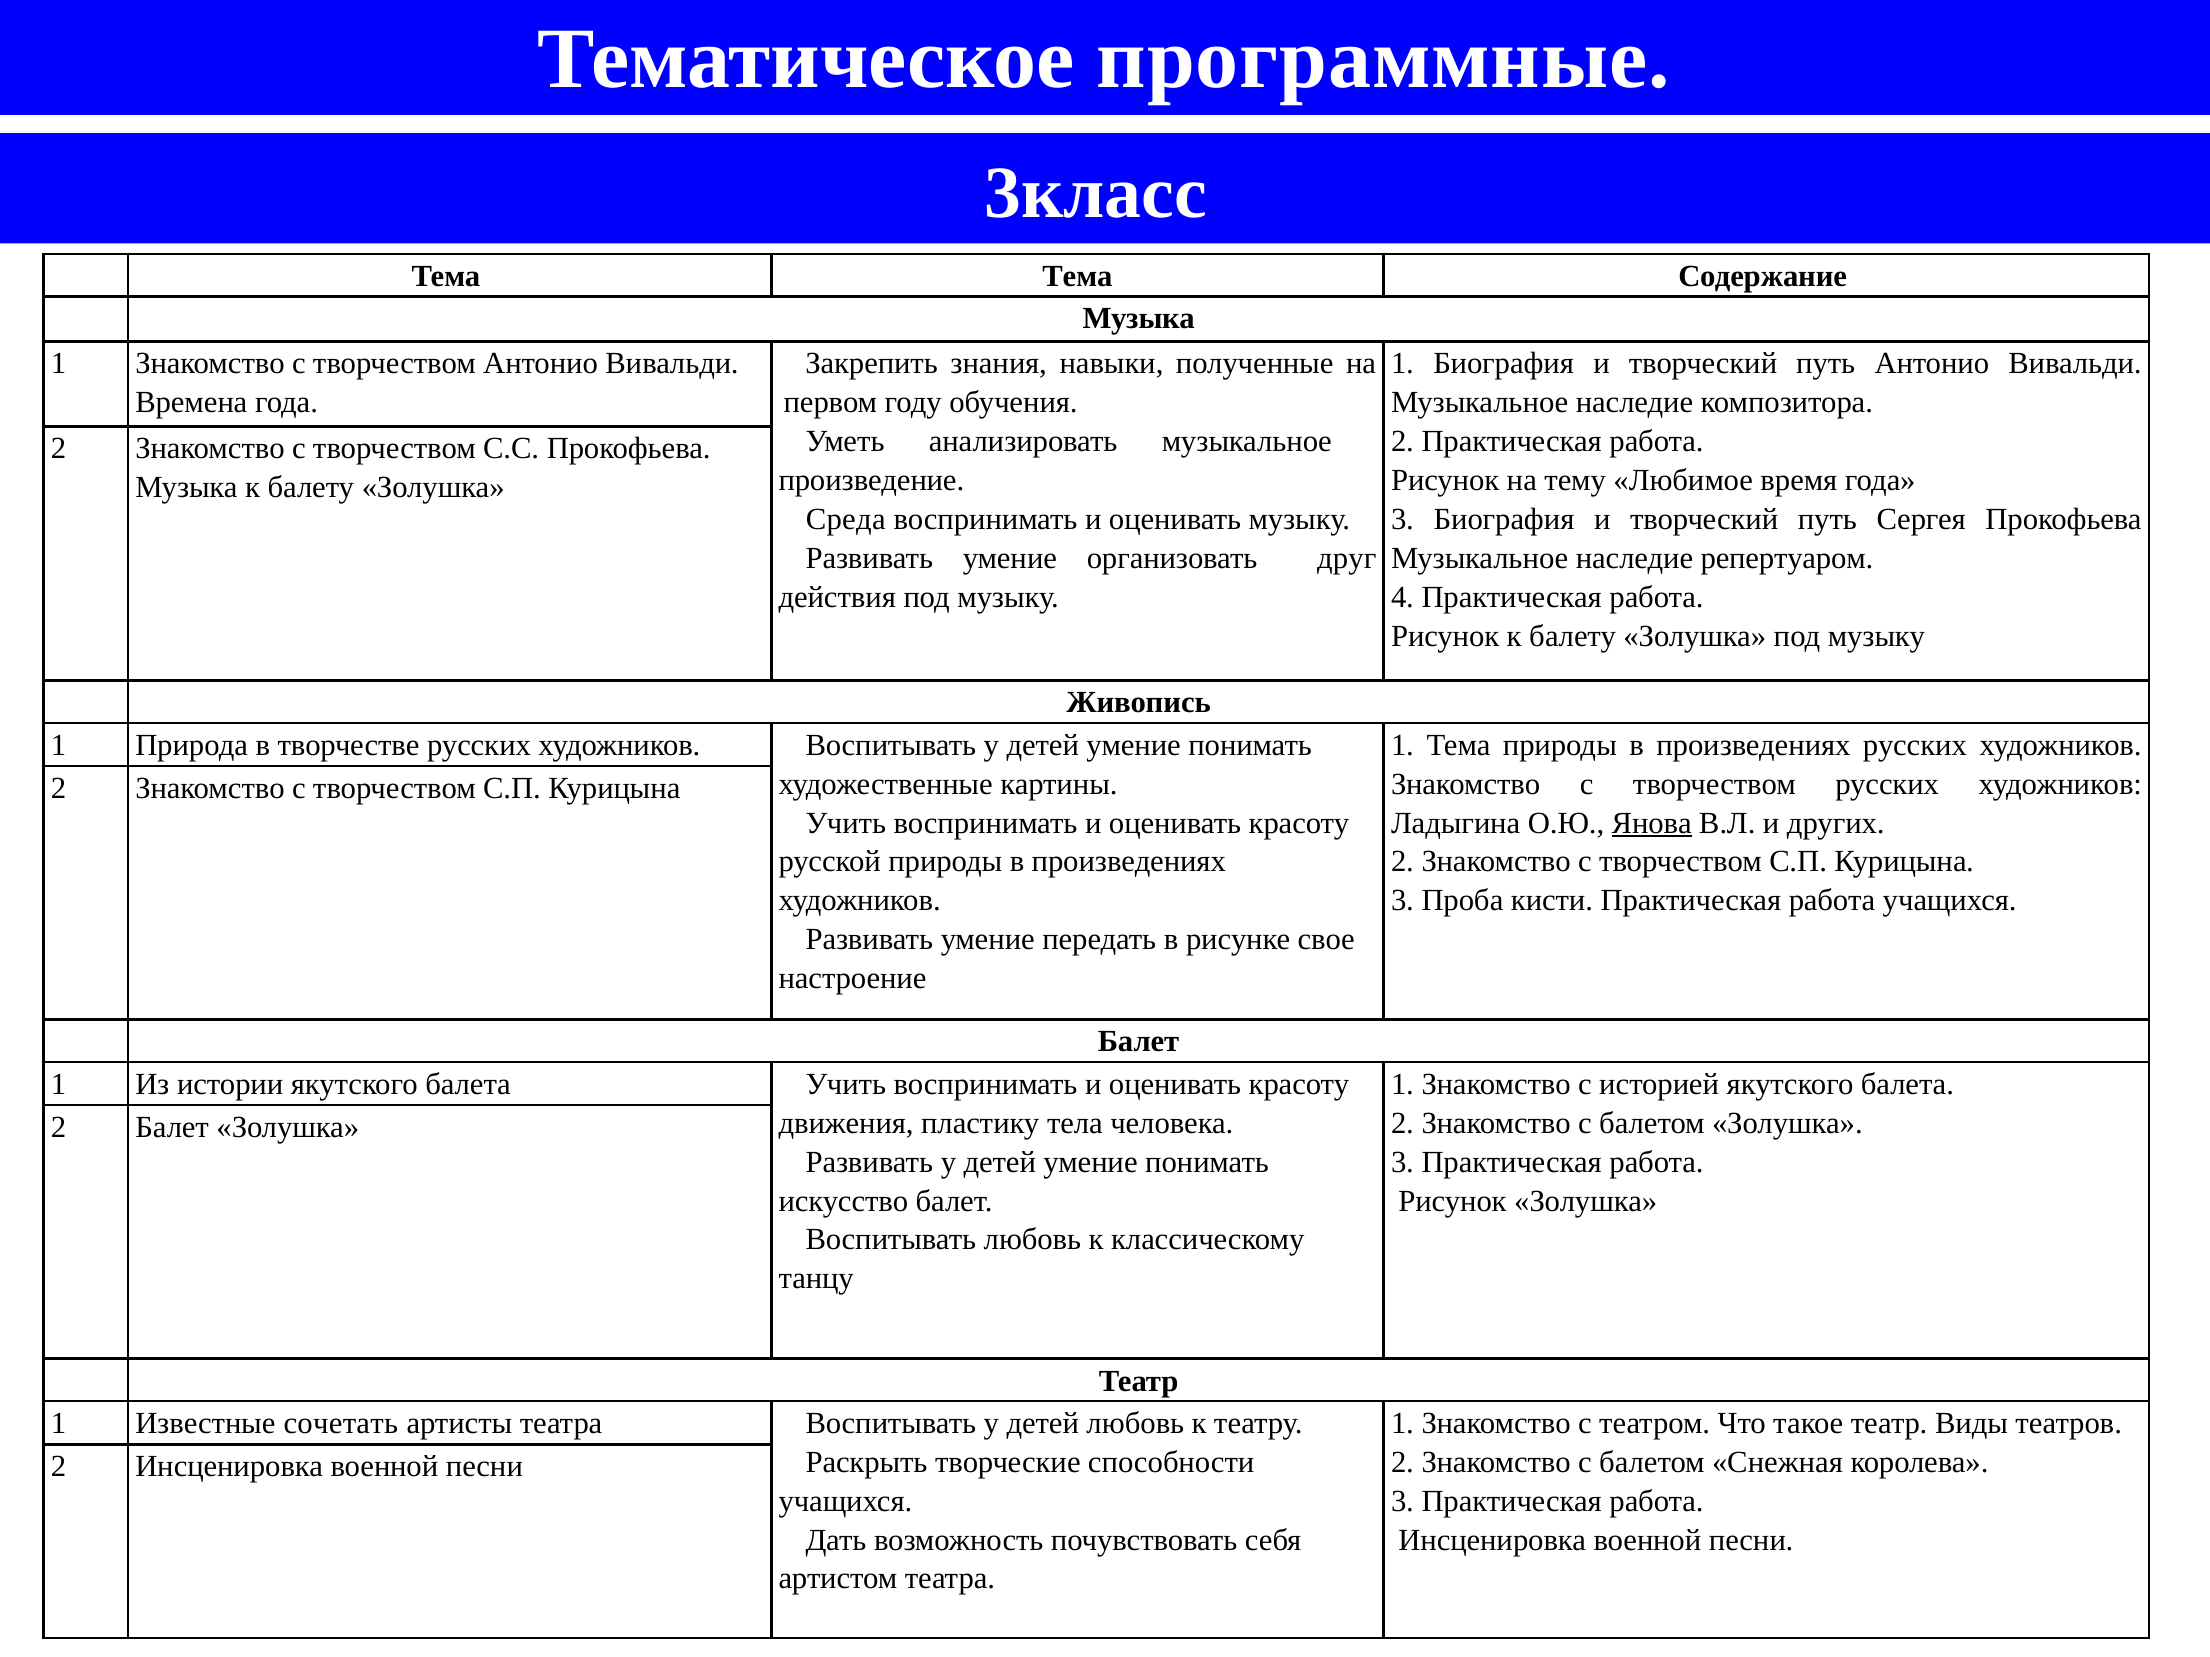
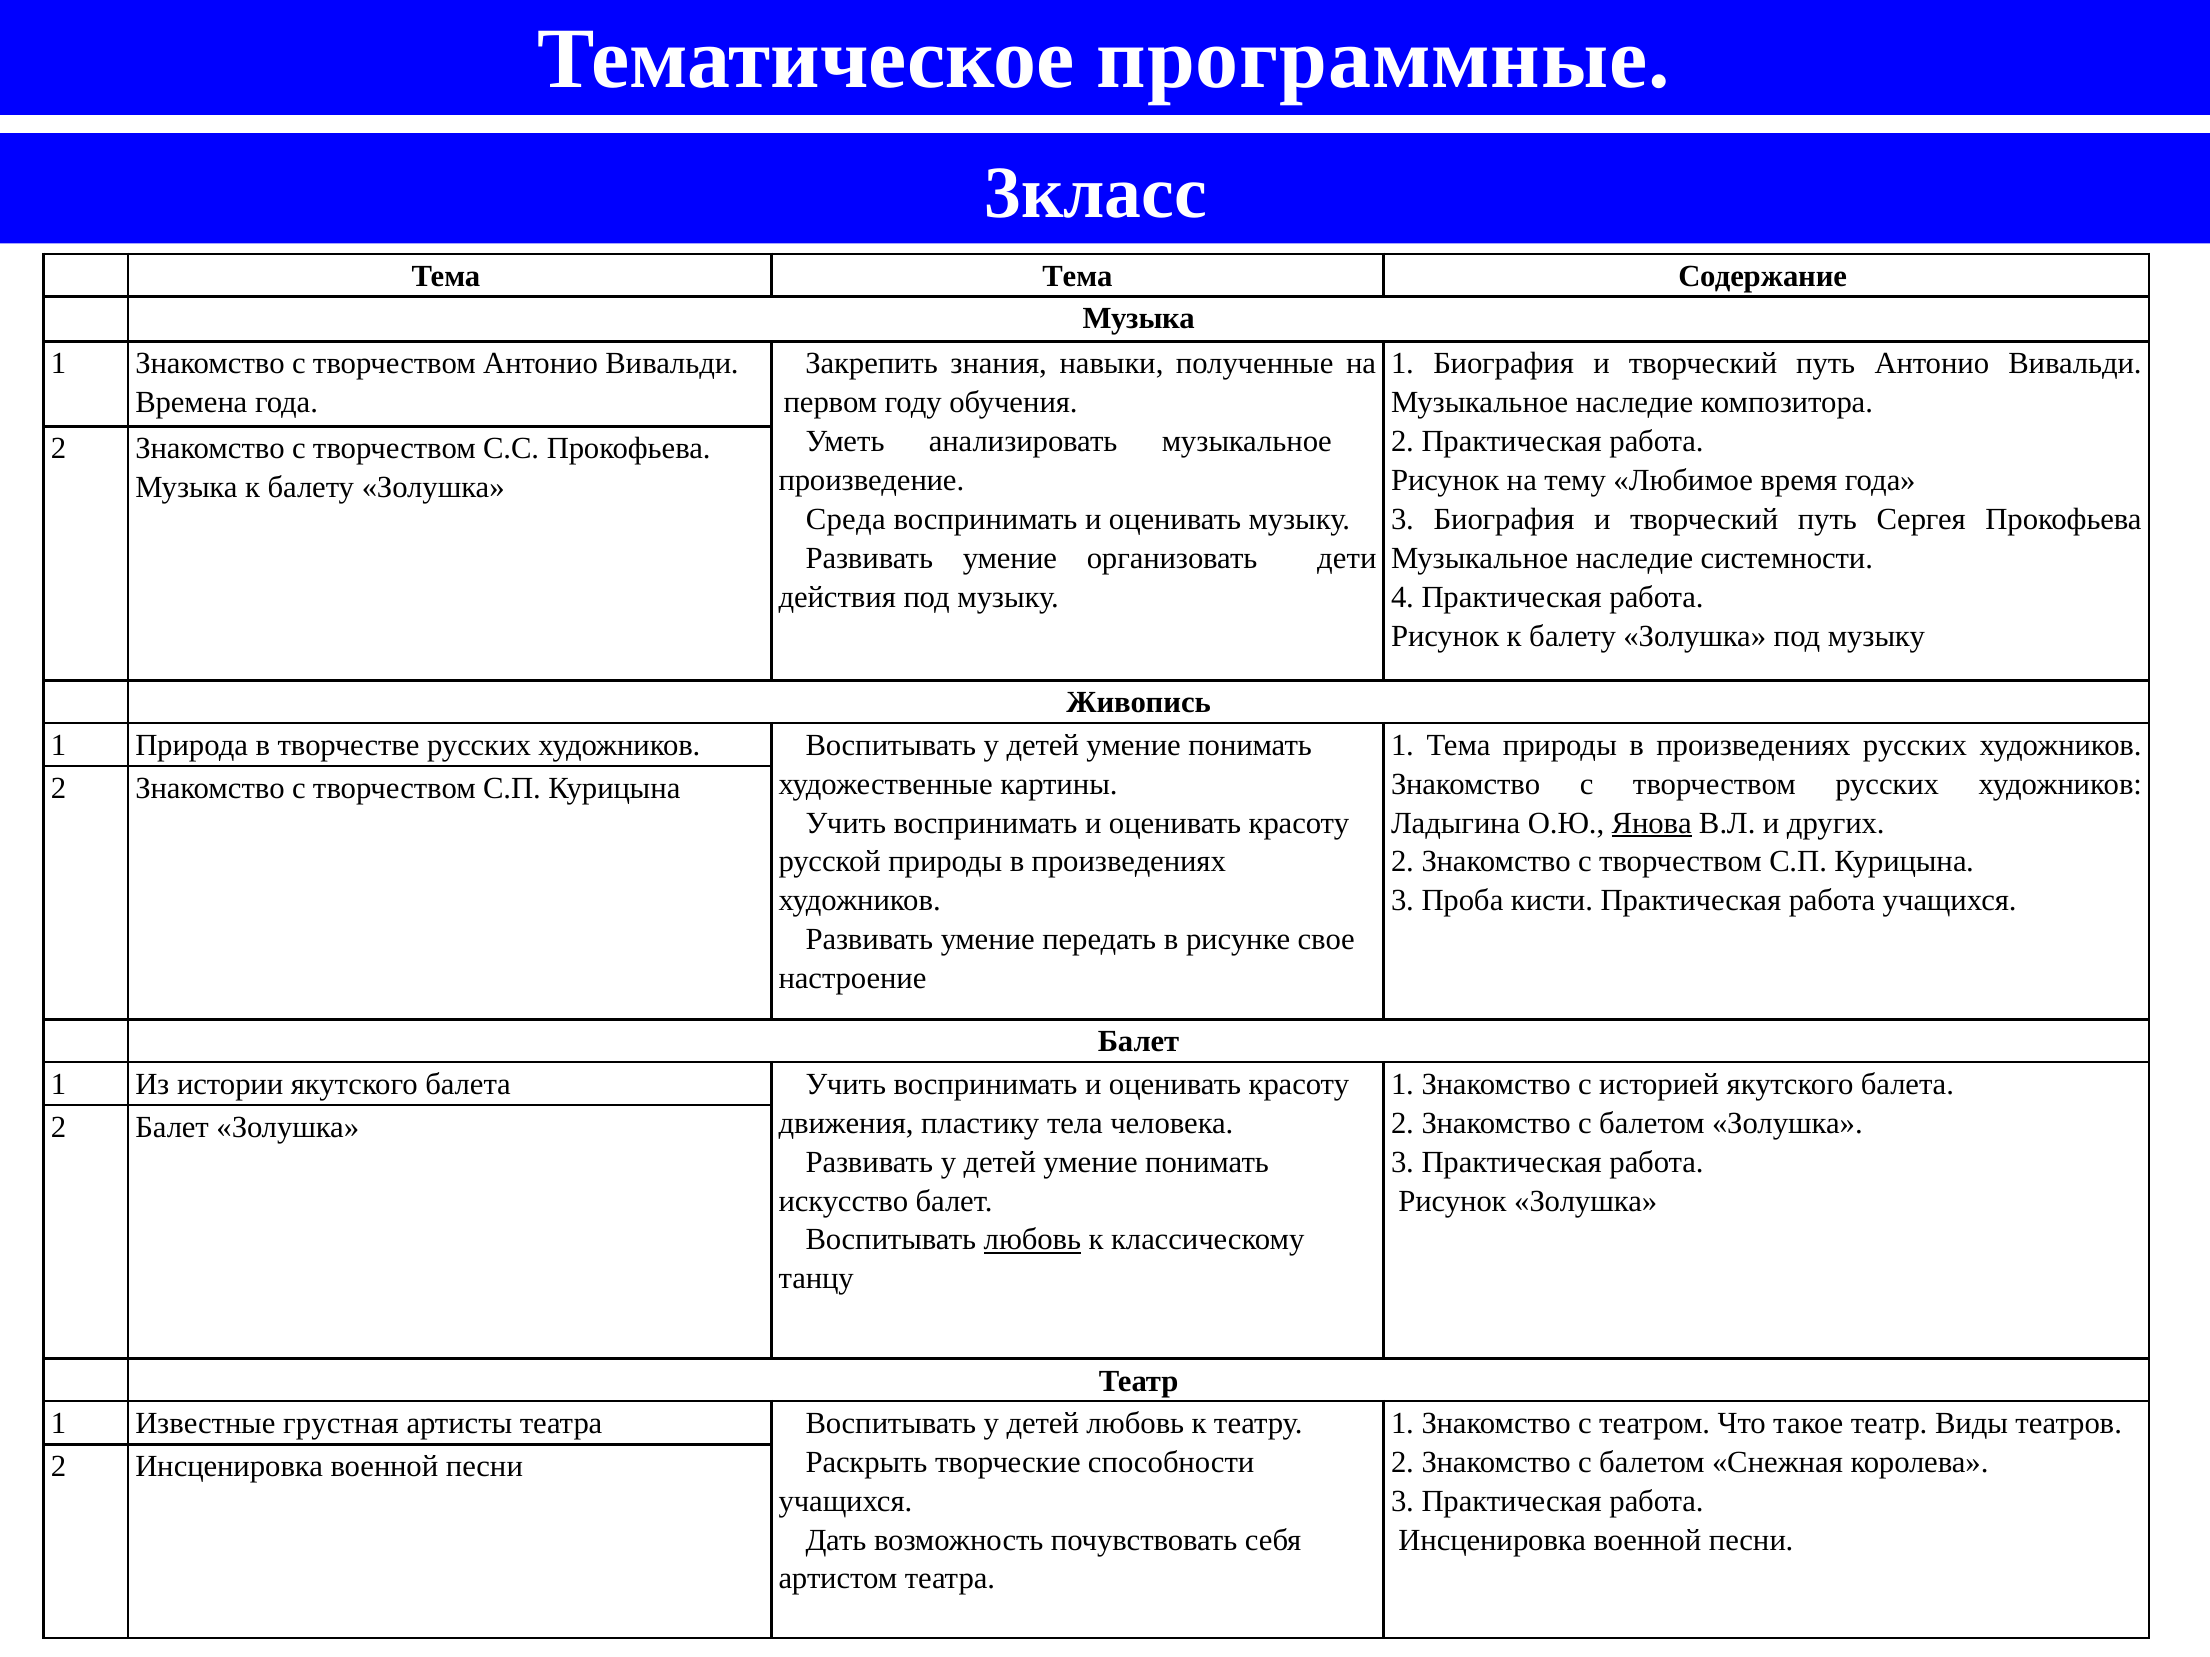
друг: друг -> дети (1347, 558)
репертуаром: репертуаром -> системности (1787, 558)
любовь underline: none -> present (1032, 1240)
сочетать: сочетать -> грустная (341, 1424)
